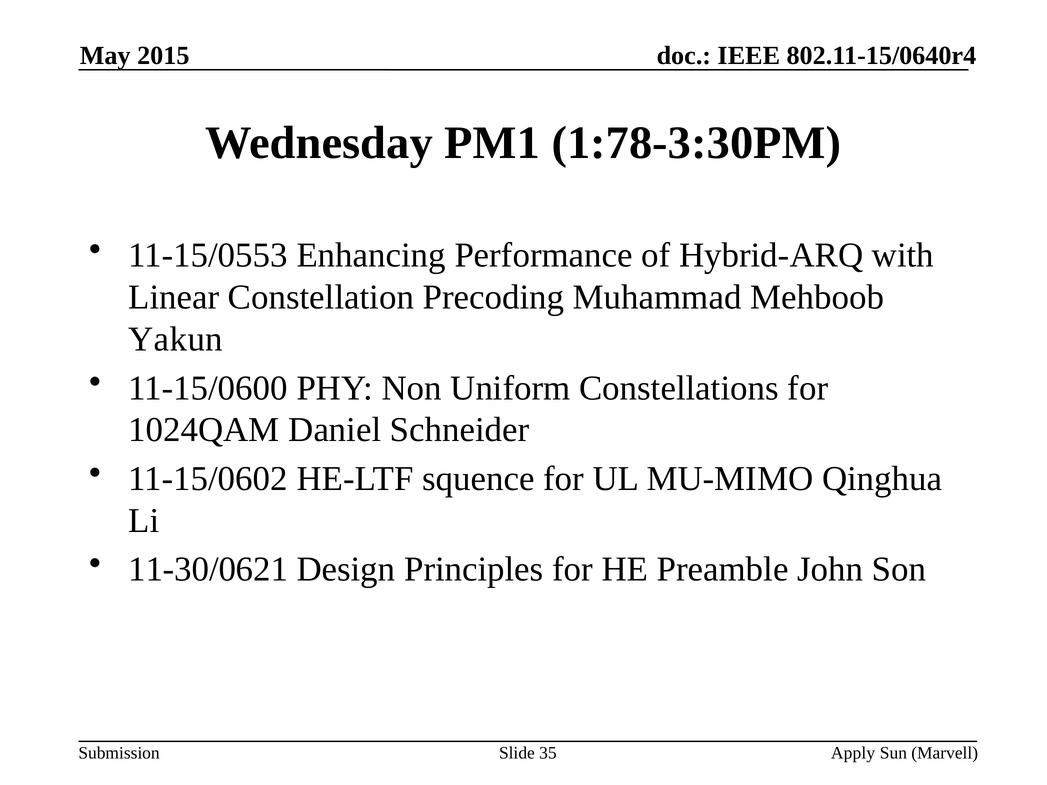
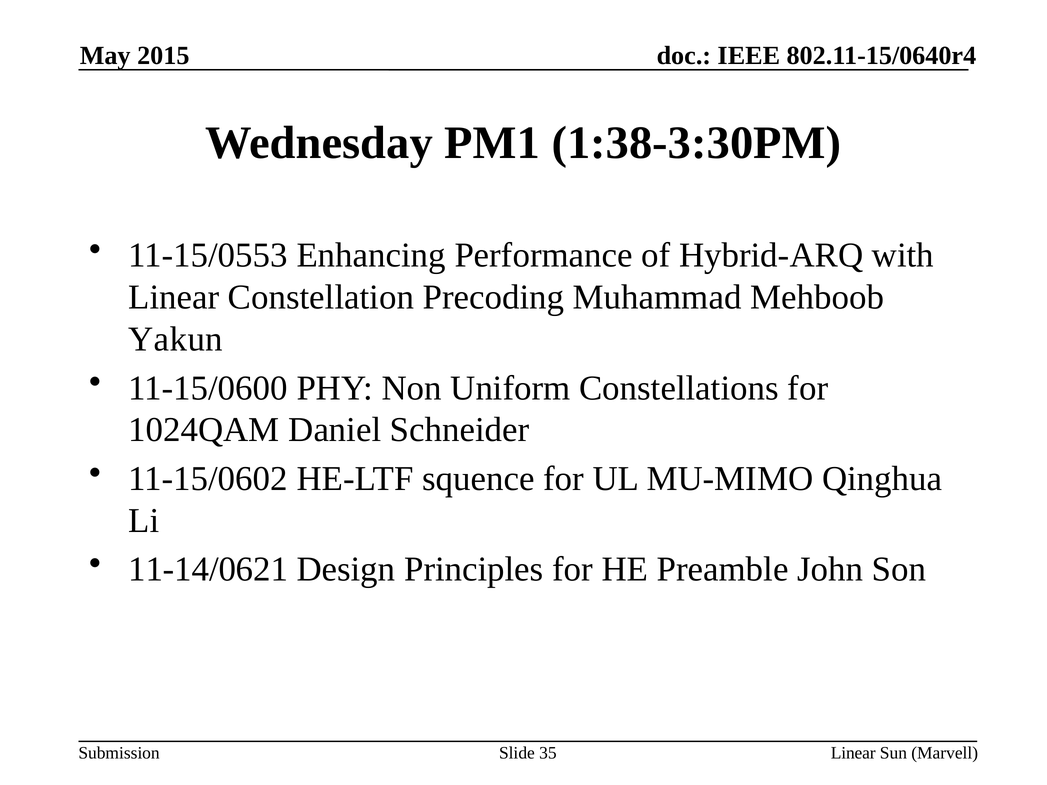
1:78-3:30PM: 1:78-3:30PM -> 1:38-3:30PM (696, 143)
11-30/0621: 11-30/0621 -> 11-14/0621 (208, 570)
35 Apply: Apply -> Linear (853, 753)
